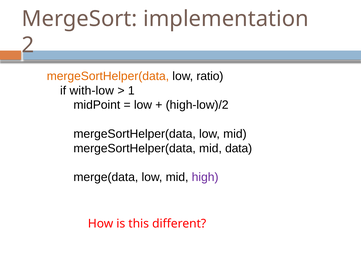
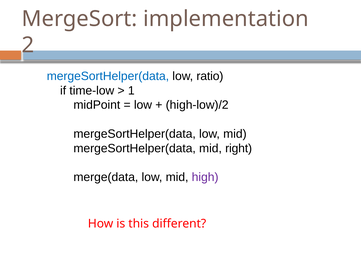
mergeSortHelper(data colour: orange -> blue (108, 76)
with-low: with-low -> time-low (92, 90)
data: data -> right (239, 148)
